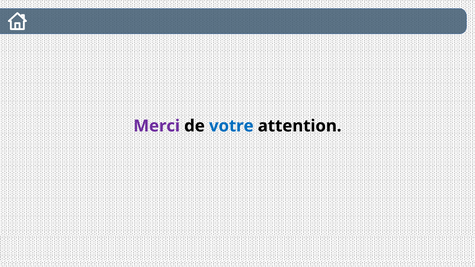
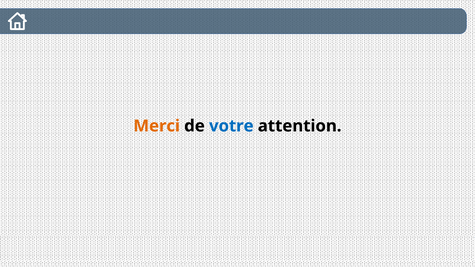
Merci colour: purple -> orange (157, 126)
